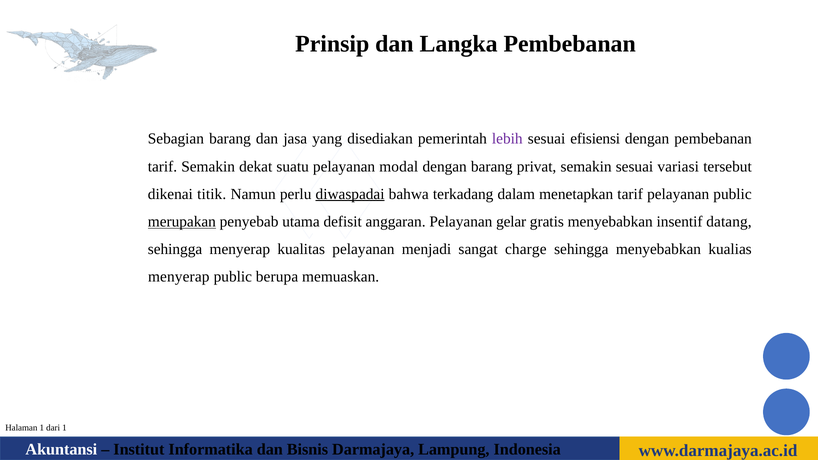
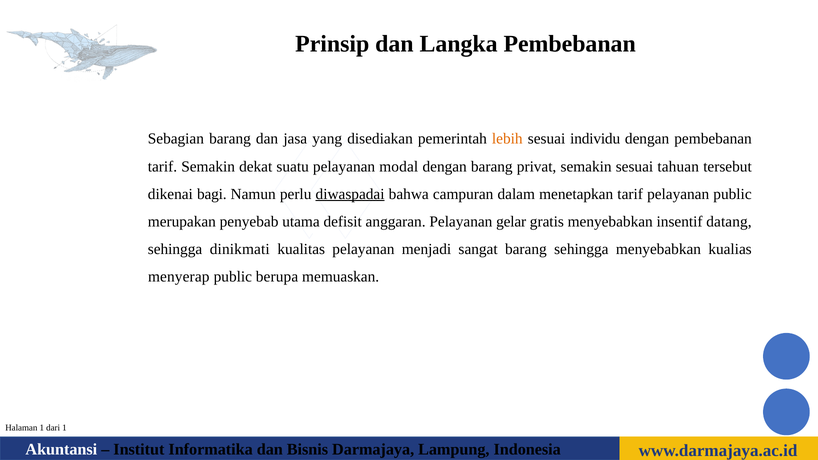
lebih colour: purple -> orange (507, 139)
efisiensi: efisiensi -> individu (595, 139)
variasi: variasi -> tahuan (678, 167)
titik: titik -> bagi (212, 194)
terkadang: terkadang -> campuran (463, 194)
merupakan underline: present -> none (182, 222)
sehingga menyerap: menyerap -> dinikmati (240, 249)
sangat charge: charge -> barang (526, 249)
